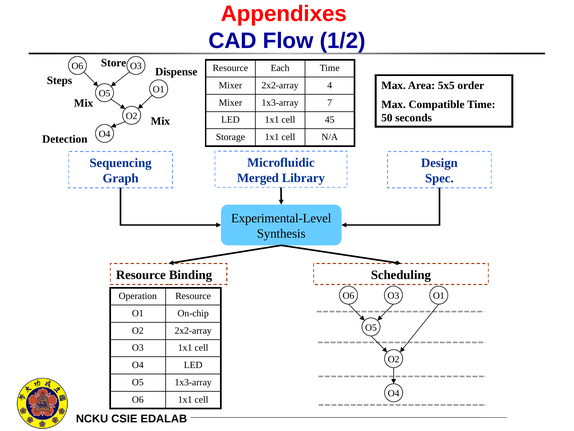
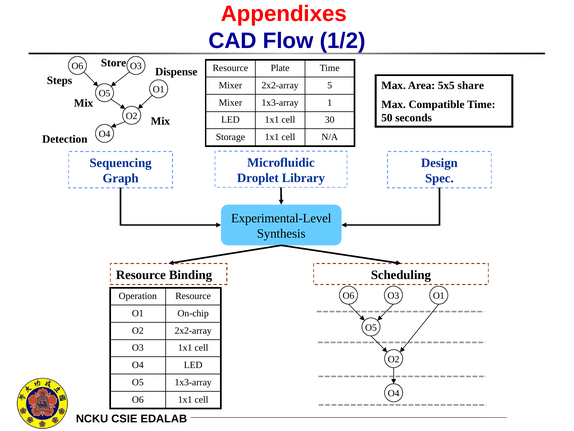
Each: Each -> Plate (280, 68)
order: order -> share (471, 85)
4: 4 -> 5 (330, 85)
7: 7 -> 1 (330, 102)
45: 45 -> 30 (330, 120)
Merged: Merged -> Droplet (258, 178)
